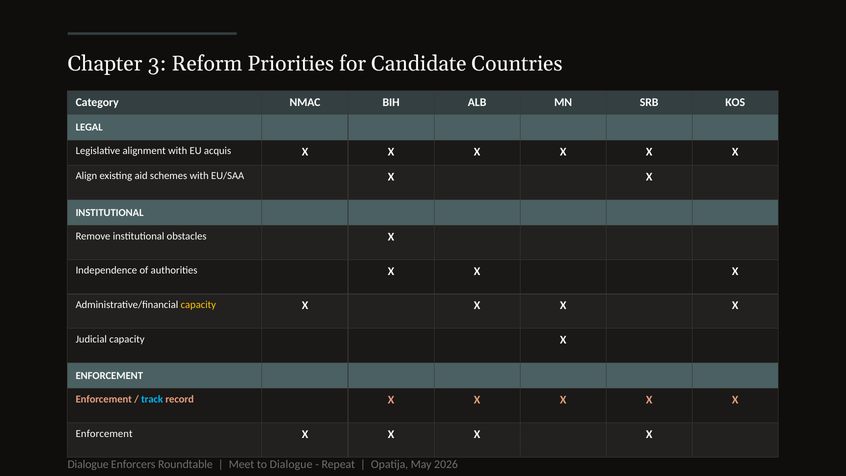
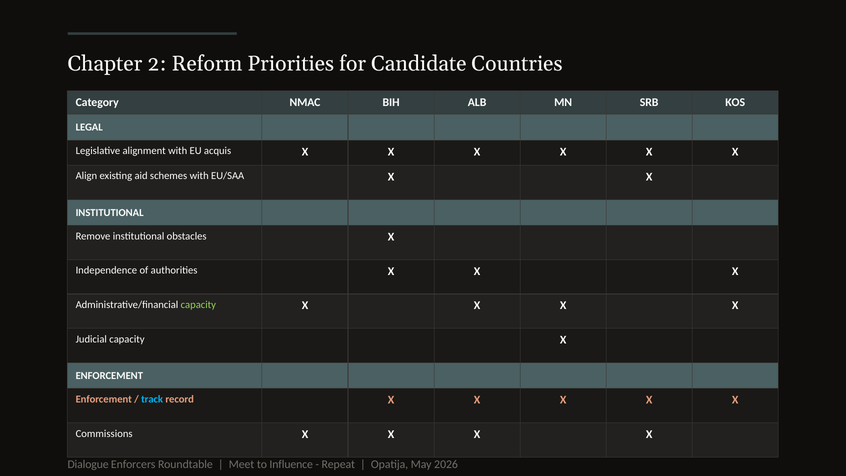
3: 3 -> 2 (157, 64)
capacity colour: yellow -> light green (198, 305)
Enforcement: Enforcement -> Commissions (104, 433)
to Dialogue: Dialogue -> Influence (291, 464)
